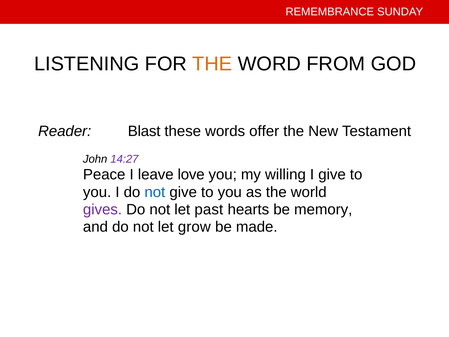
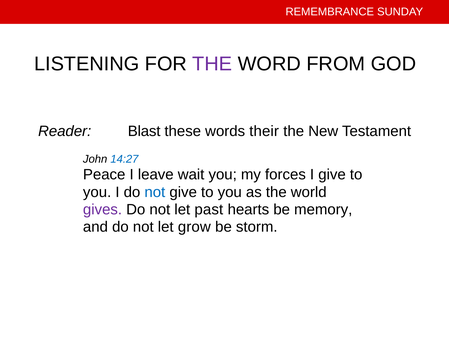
THE colour: orange -> purple (212, 64)
offer: offer -> their (264, 131)
14:27 colour: purple -> blue (124, 159)
love: love -> wait (191, 175)
willing: willing -> forces (285, 175)
made: made -> storm (257, 227)
